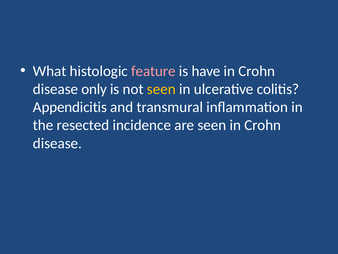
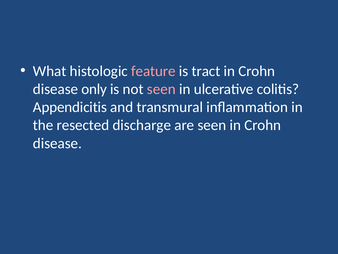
have: have -> tract (206, 71)
seen colour: yellow -> pink (161, 89)
incidence: incidence -> discharge (142, 125)
